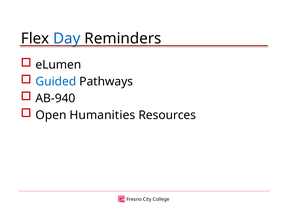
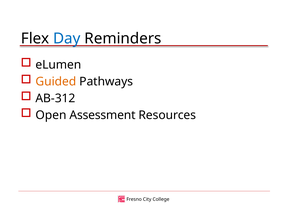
Guided colour: blue -> orange (56, 81)
AB-940: AB-940 -> AB-312 (55, 98)
Humanities: Humanities -> Assessment (103, 115)
